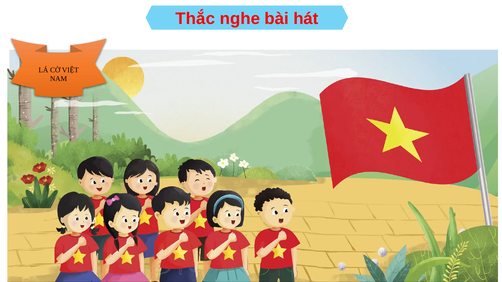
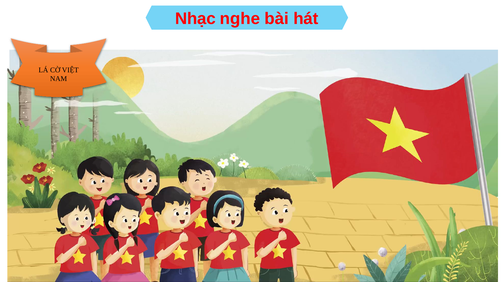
Thắc: Thắc -> Nhạc (195, 19)
